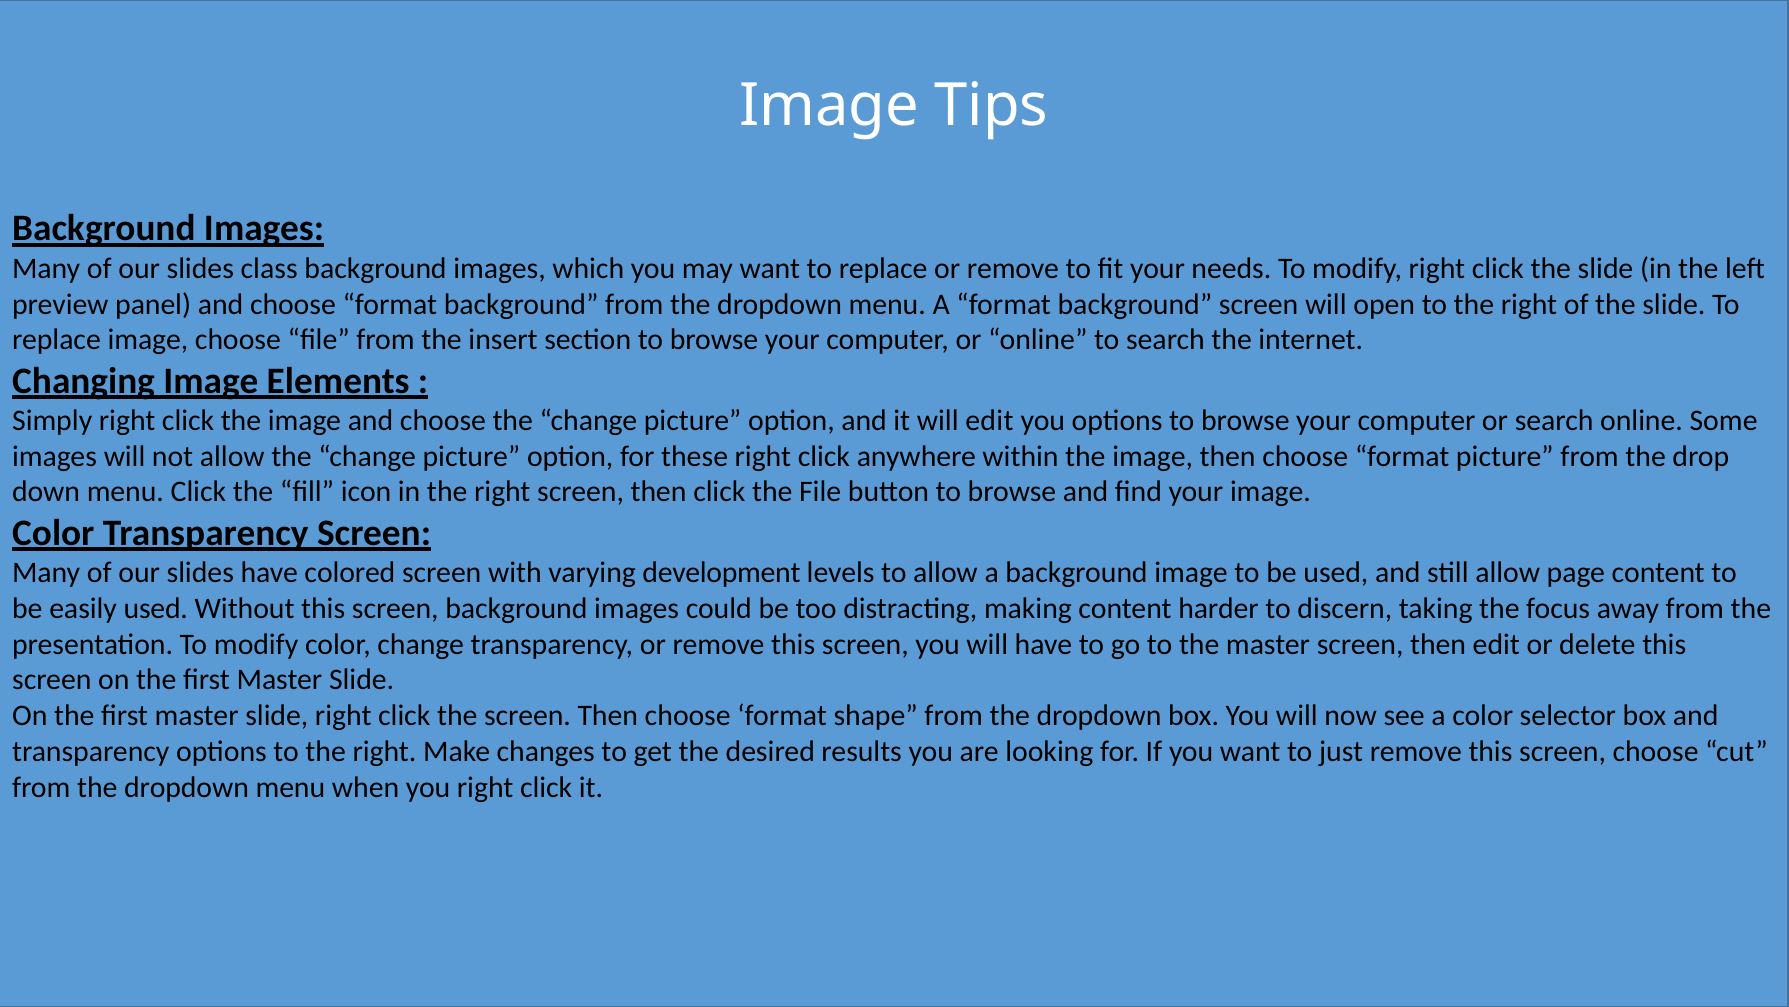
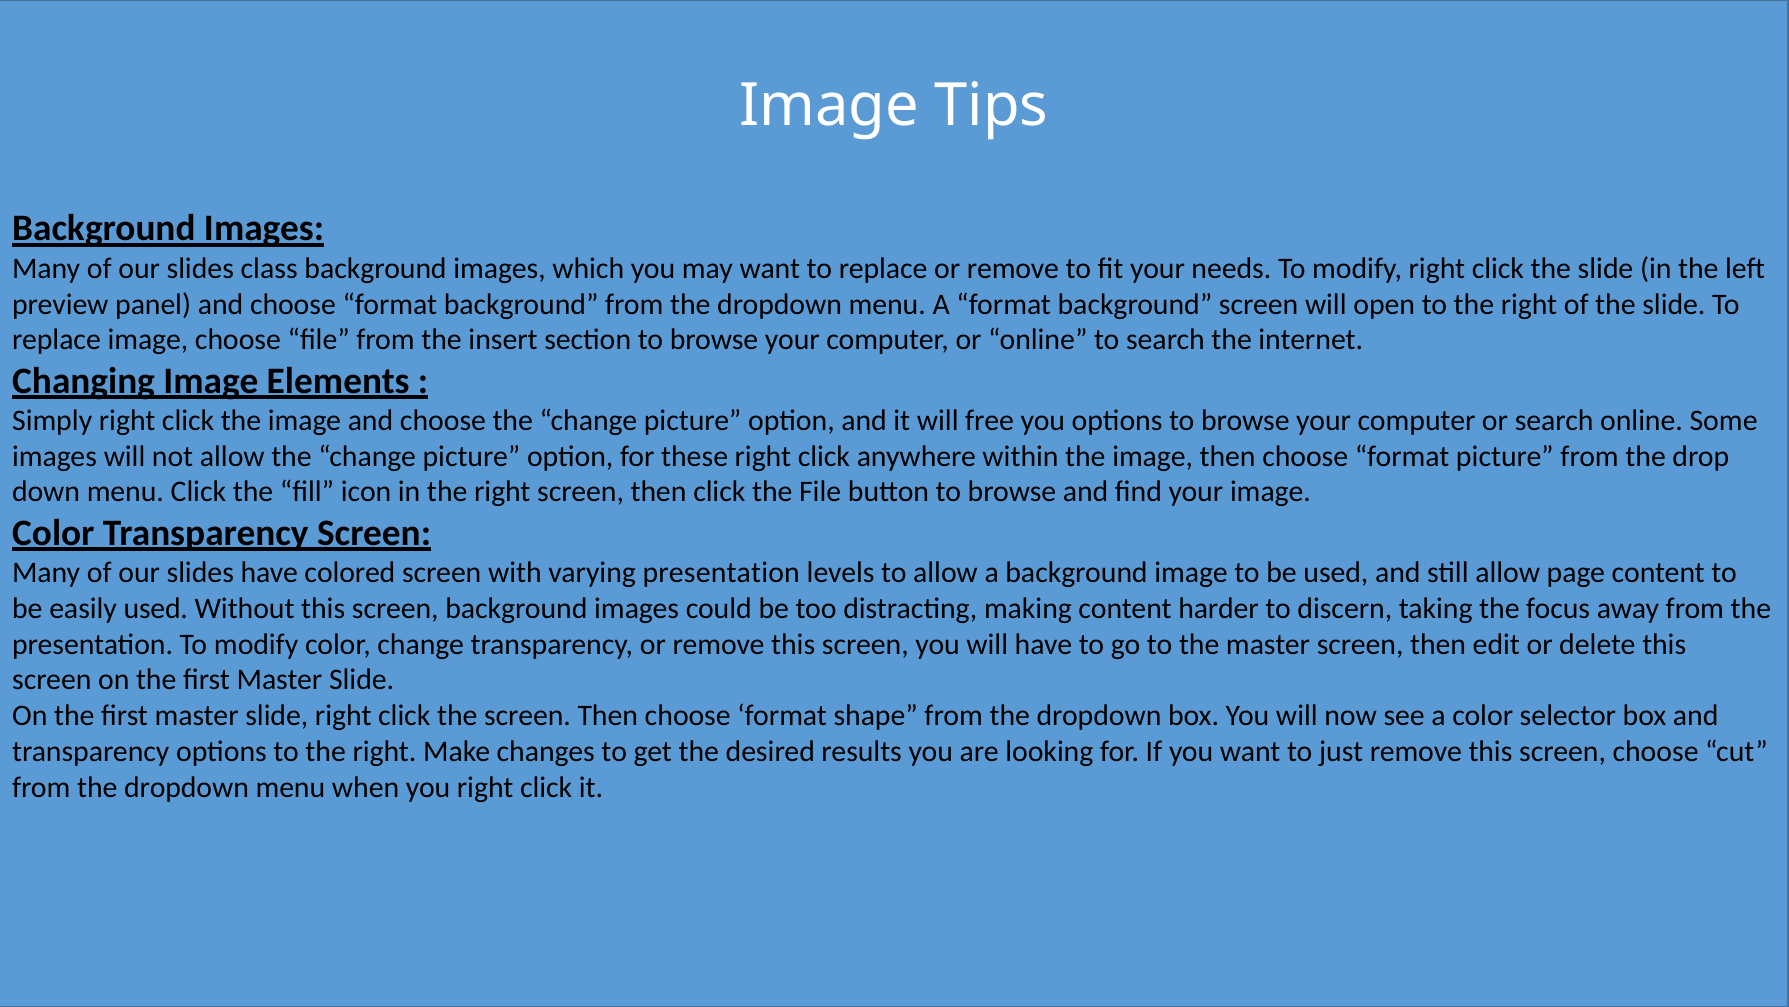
will edit: edit -> free (990, 420)
varying development: development -> presentation (721, 572)
